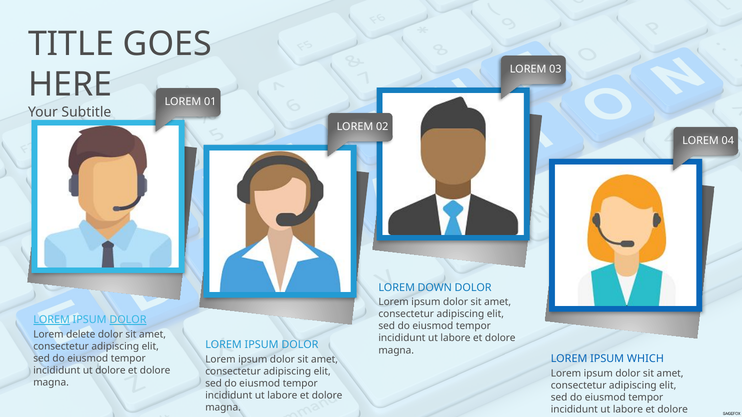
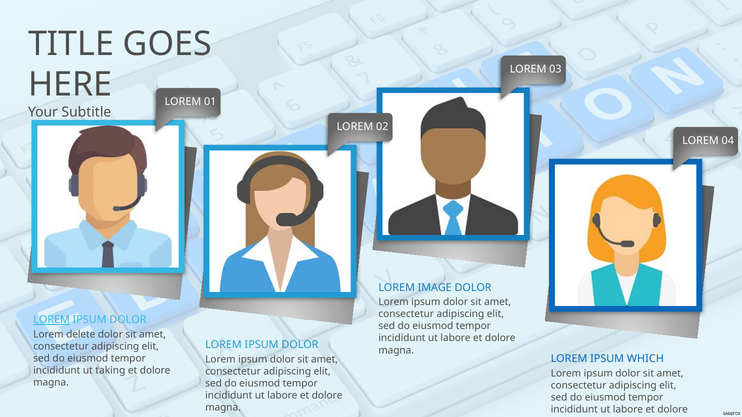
DOWN: DOWN -> IMAGE (435, 288)
DOLOR underline: present -> none (128, 320)
ut dolore: dolore -> taking (110, 371)
